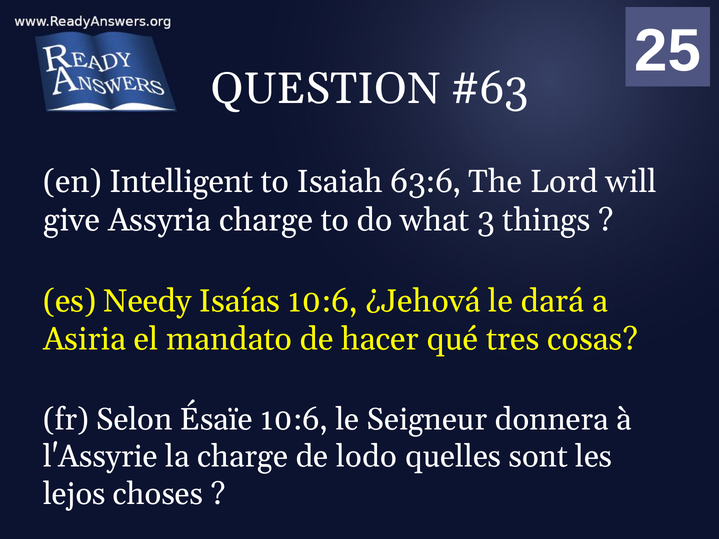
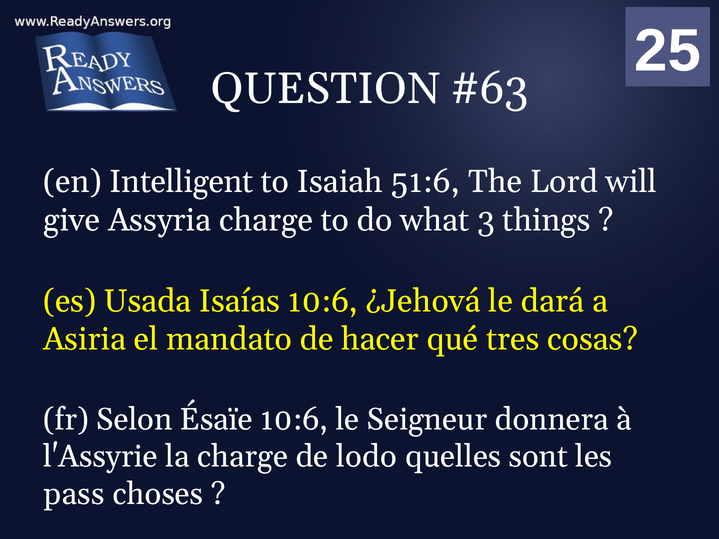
63:6: 63:6 -> 51:6 (426, 182)
Needy: Needy -> Usada (148, 301)
lejos: lejos -> pass (74, 494)
